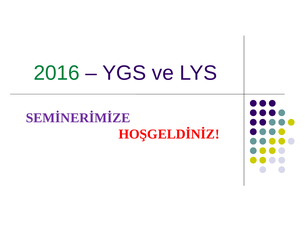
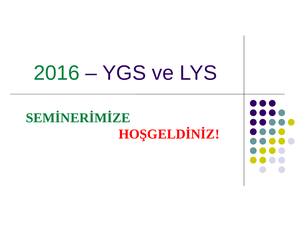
SEMİNERİMİZE colour: purple -> green (78, 118)
